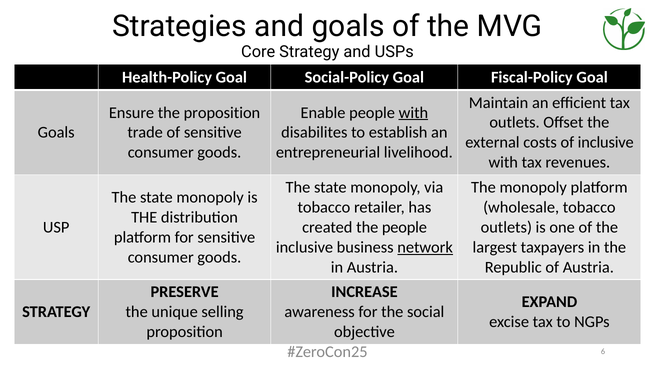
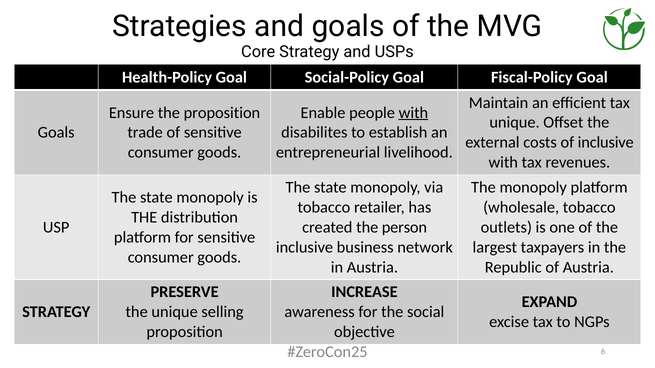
outlets: outlets -> unique (515, 123)
the people: people -> person (404, 228)
network underline: present -> none (425, 248)
